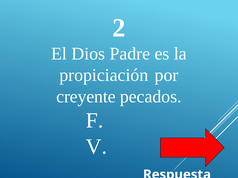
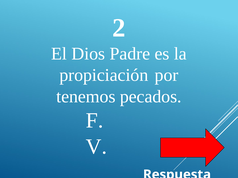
creyente: creyente -> tenemos (86, 97)
